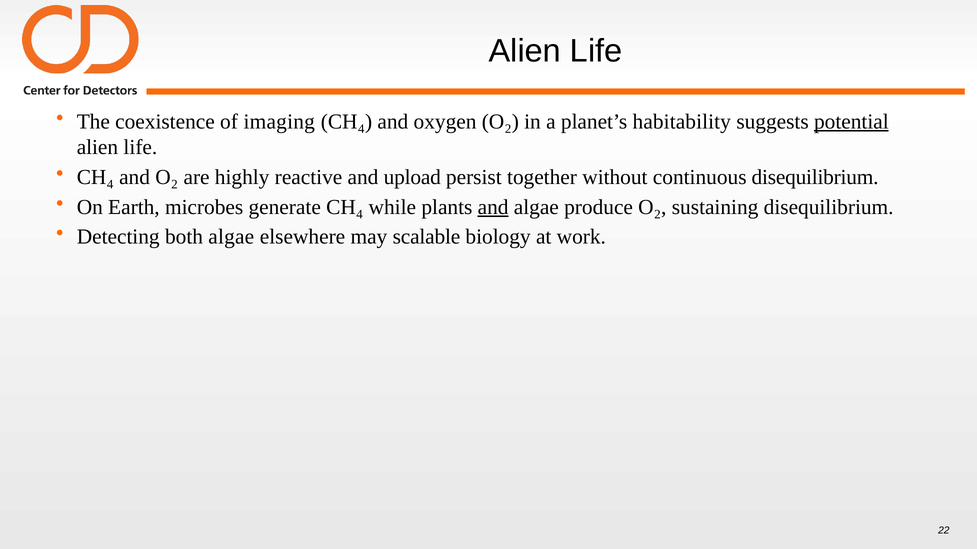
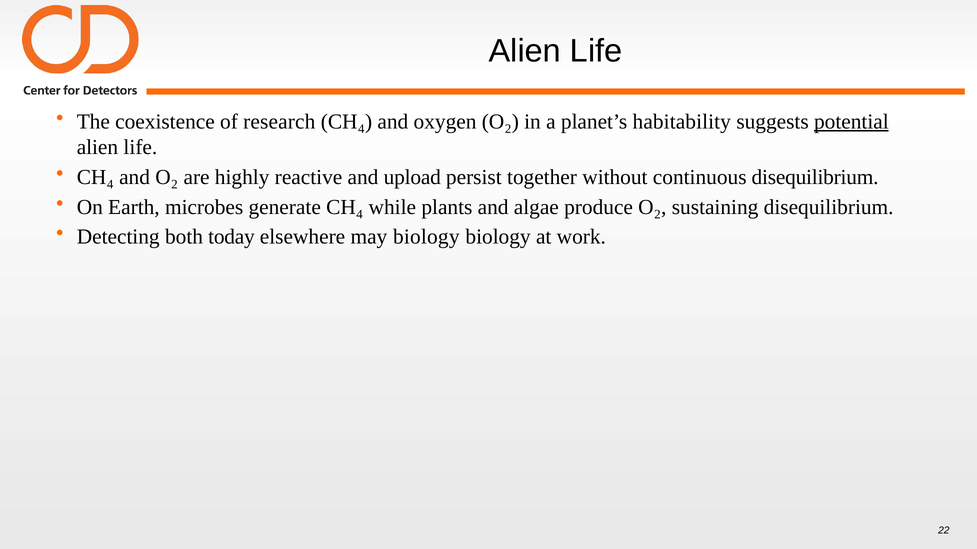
imaging: imaging -> research (279, 122)
and underline: present -> none (493, 207)
both algae: algae -> today (231, 237)
may scalable: scalable -> biology (426, 237)
